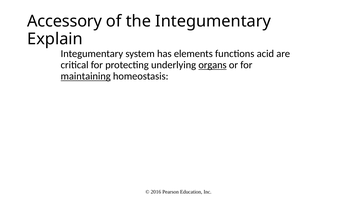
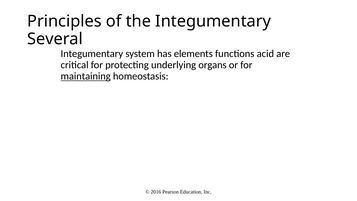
Accessory: Accessory -> Principles (64, 21)
Explain: Explain -> Several (55, 39)
organs underline: present -> none (213, 65)
